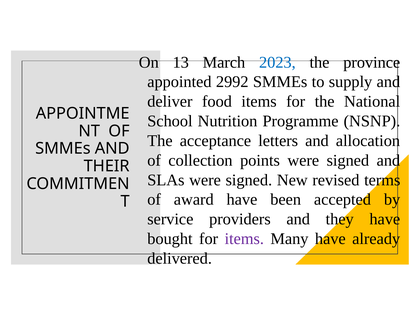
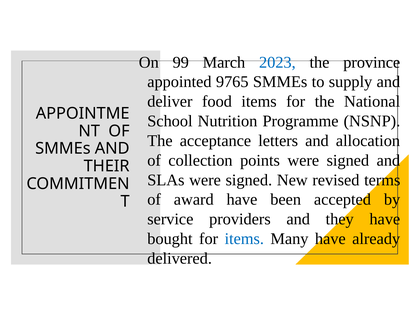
13: 13 -> 99 (181, 62)
2992: 2992 -> 9765 (232, 82)
items colour: purple -> blue (244, 239)
